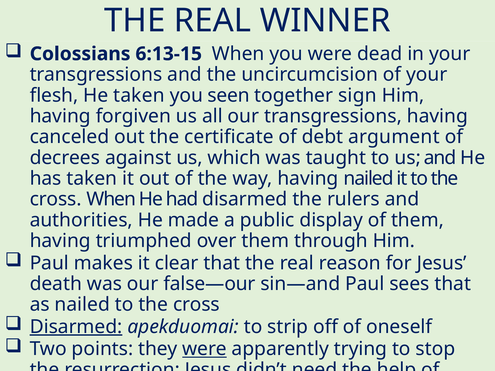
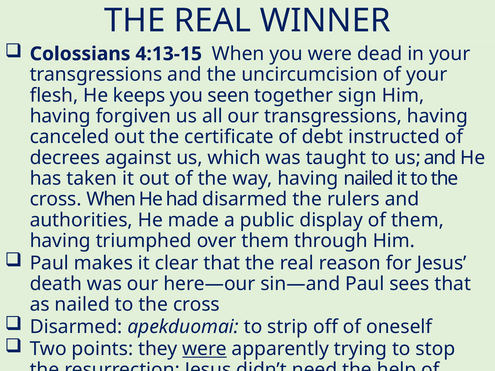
6:13-15: 6:13-15 -> 4:13-15 (169, 54)
He taken: taken -> keeps (139, 95)
argument: argument -> instructed (394, 137)
false—our: false—our -> here—our (209, 284)
Disarmed underline: present -> none (76, 327)
